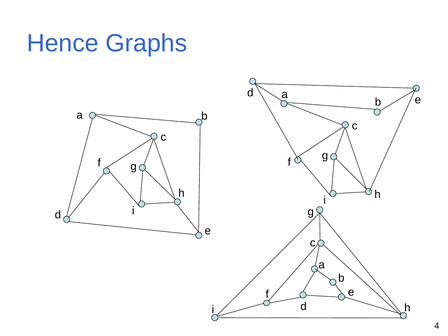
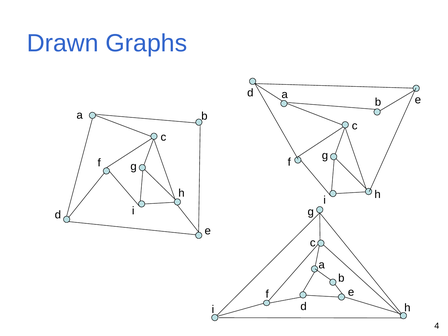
Hence: Hence -> Drawn (63, 43)
